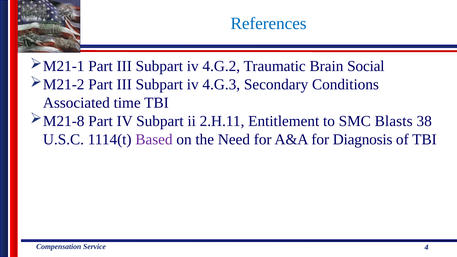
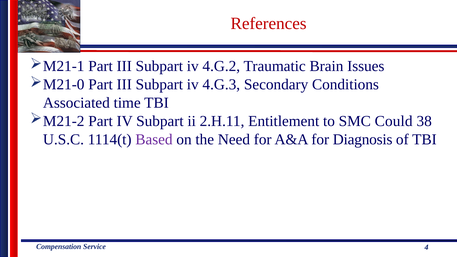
References colour: blue -> red (269, 23)
Social: Social -> Issues (366, 66)
M21-2: M21-2 -> M21-0 (64, 84)
M21-8: M21-8 -> M21-2 (64, 121)
Blasts: Blasts -> Could (394, 121)
